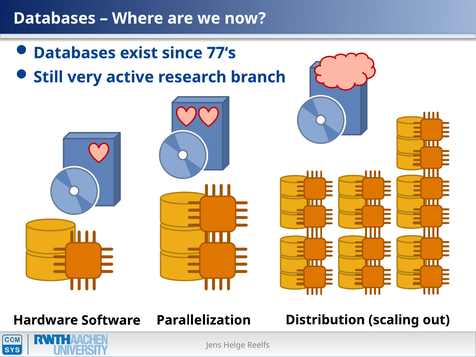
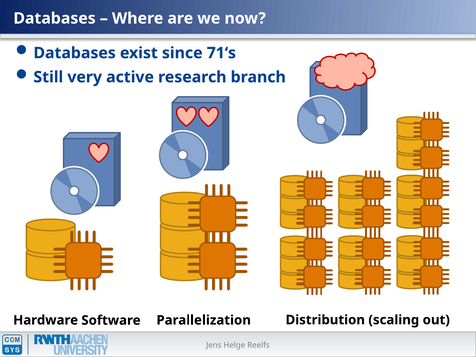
77‘s: 77‘s -> 71‘s (221, 53)
